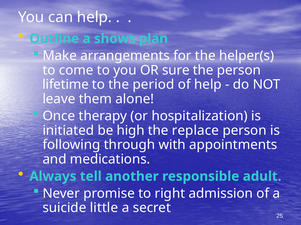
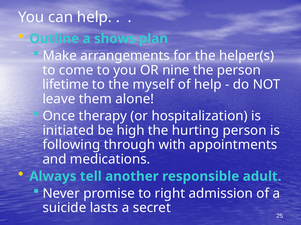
sure: sure -> nine (176, 70)
period: period -> myself (153, 85)
replace: replace -> hurting (195, 131)
little: little -> lasts (104, 209)
